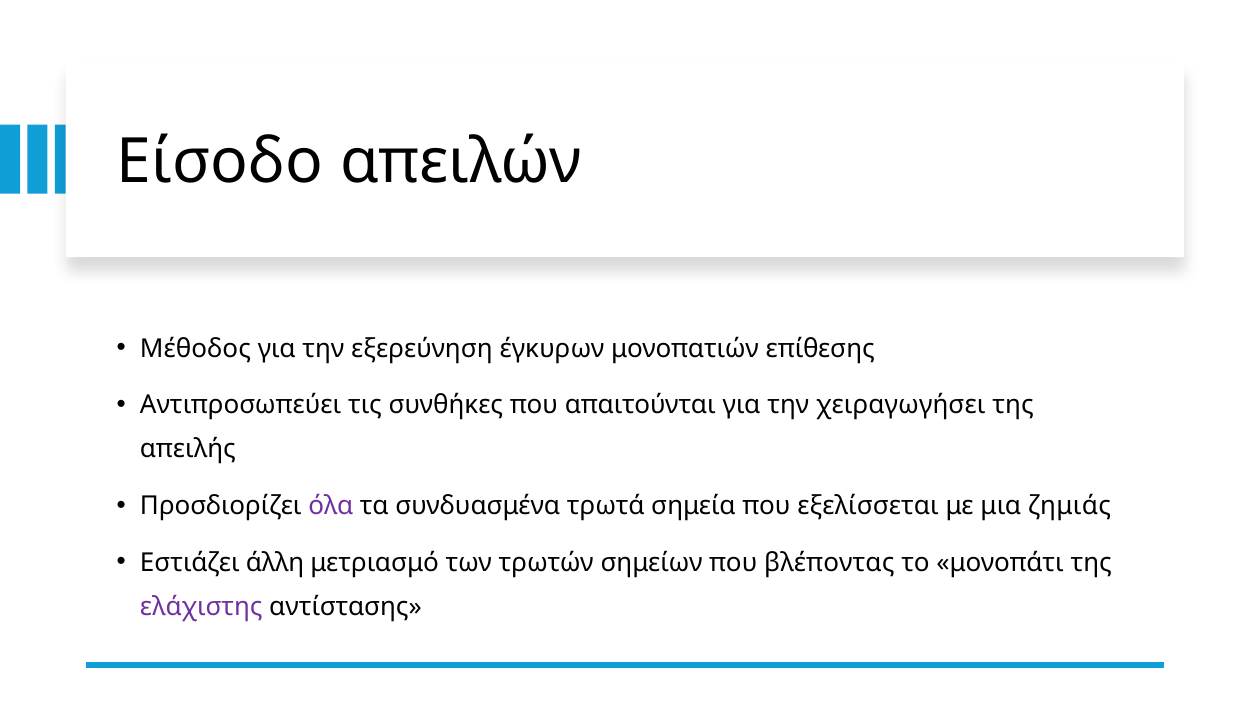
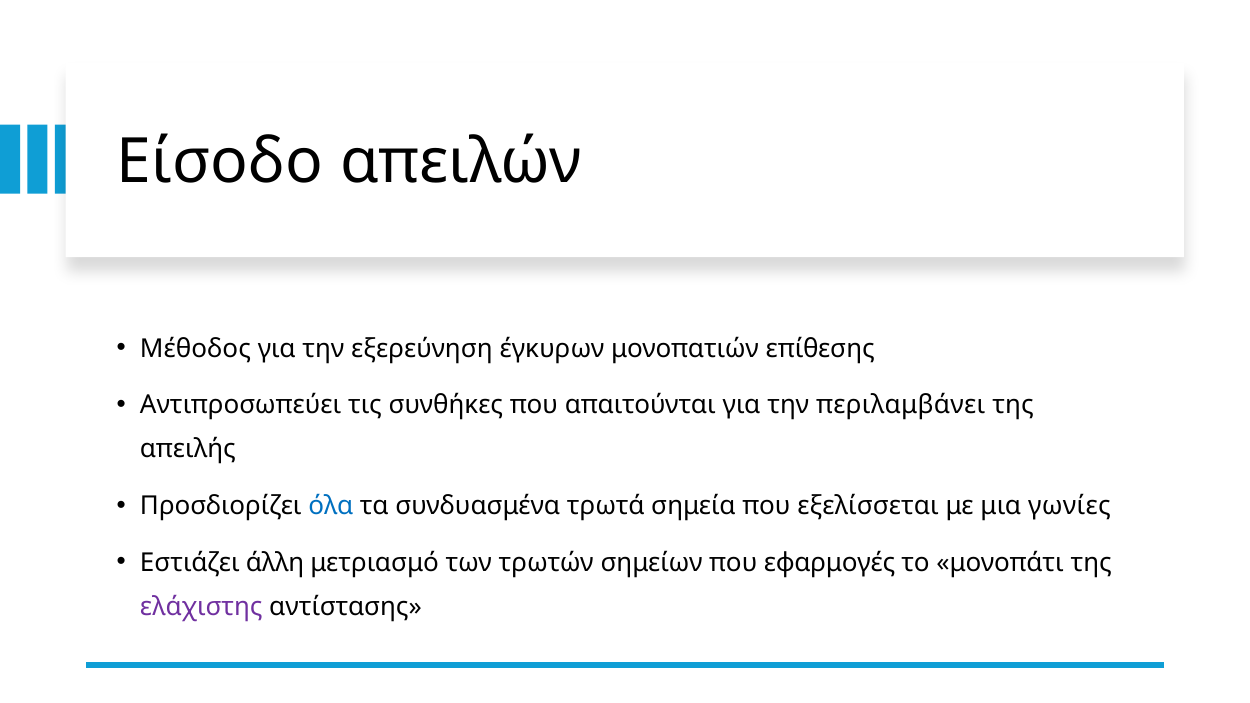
χειραγωγήσει: χειραγωγήσει -> περιλαμβάνει (901, 405)
όλα colour: purple -> blue (331, 506)
ζημιάς: ζημιάς -> γωνίες (1069, 506)
βλέποντας: βλέποντας -> εφαρμογές (830, 563)
